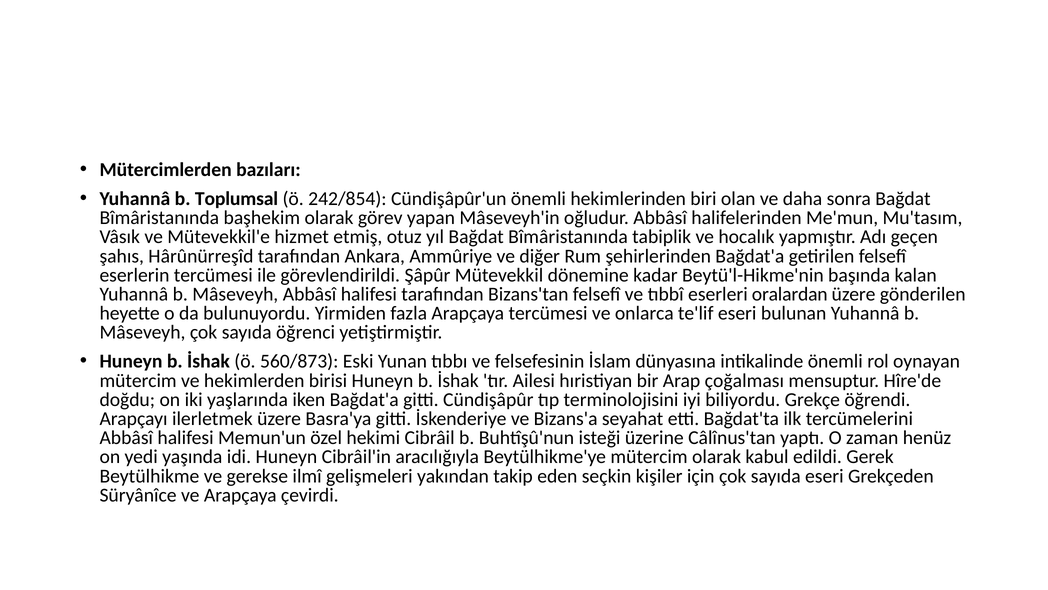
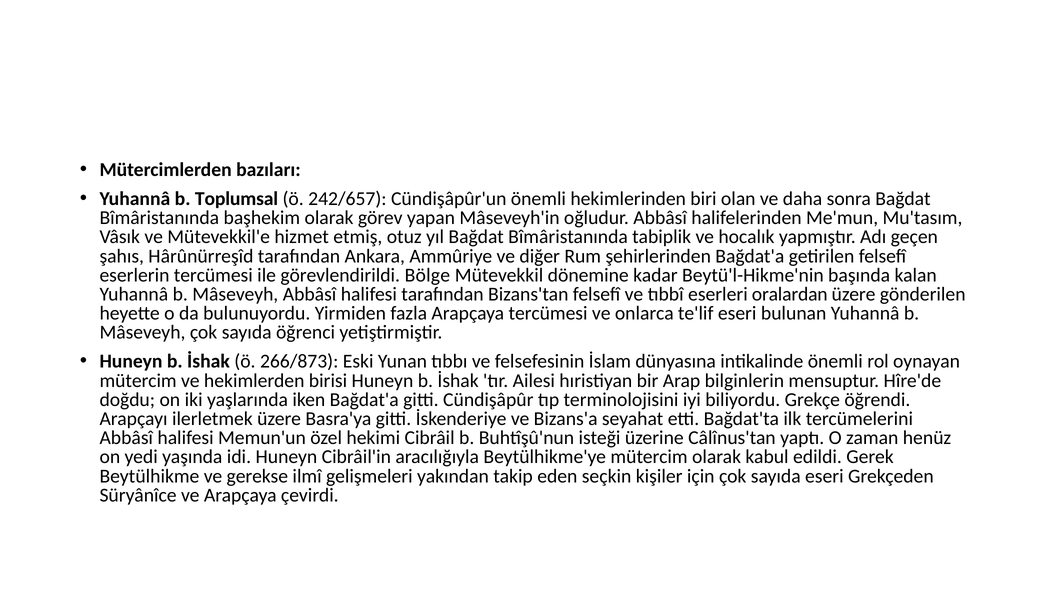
242/854: 242/854 -> 242/657 (347, 199)
Şâpûr: Şâpûr -> Bölge (427, 275)
560/873: 560/873 -> 266/873 (299, 361)
çoğalması: çoğalması -> bilginlerin (744, 380)
